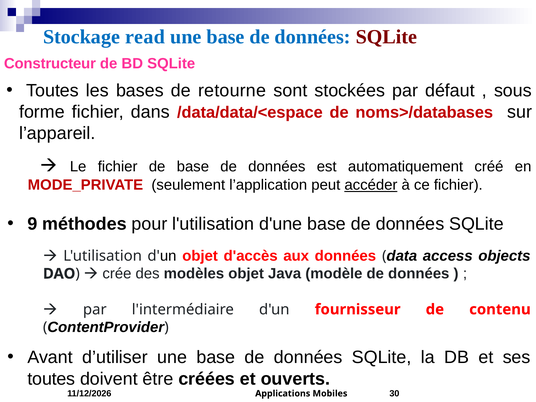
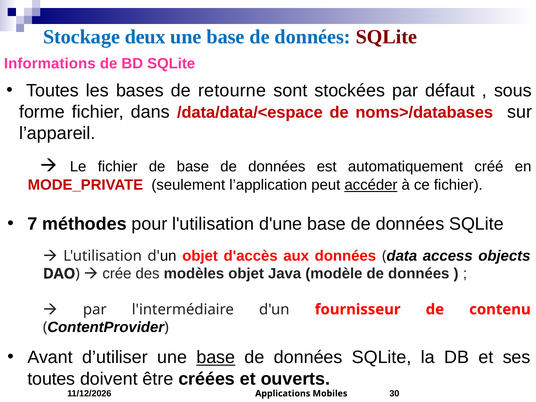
read: read -> deux (145, 37)
Constructeur: Constructeur -> Informations (50, 64)
9: 9 -> 7 (32, 224)
base underline: none -> present (216, 357)
